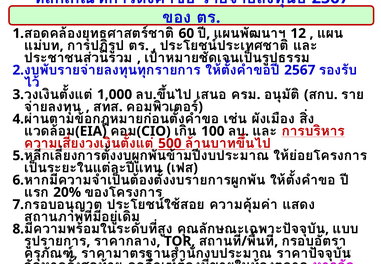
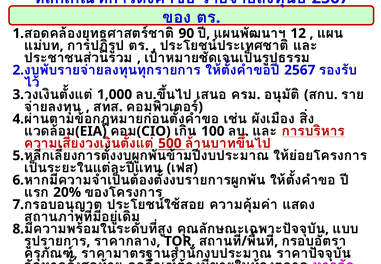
60: 60 -> 90 (186, 33)
